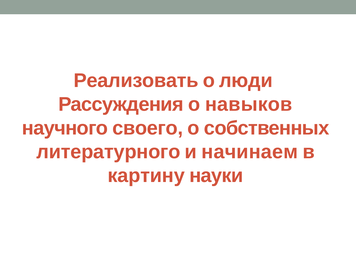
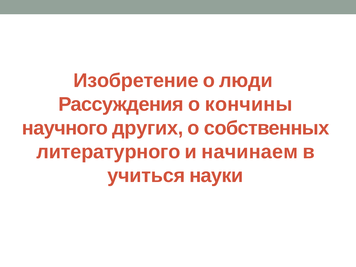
Реализовать: Реализовать -> Изобретение (136, 81)
навыков: навыков -> кончины (249, 104)
своего: своего -> других (148, 128)
картину: картину -> учиться (146, 176)
